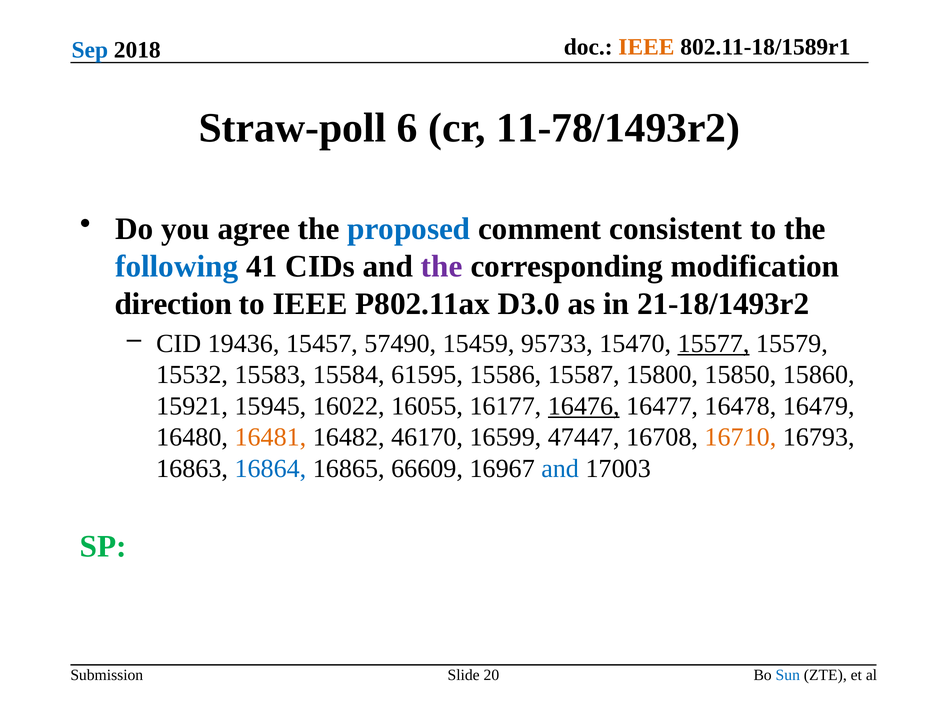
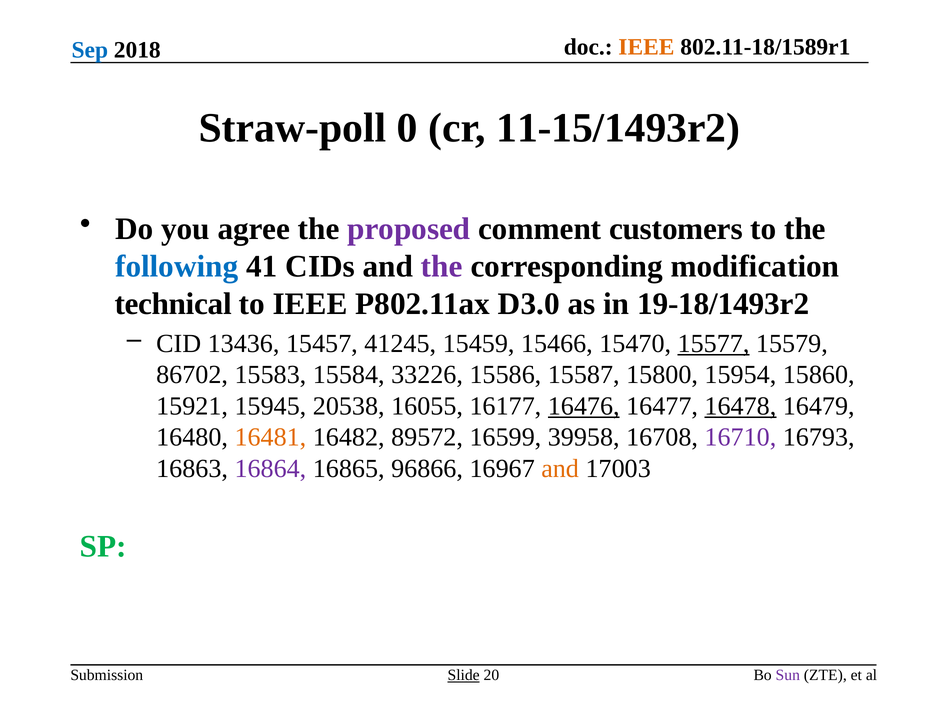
6: 6 -> 0 (407, 128)
11-78/1493r2: 11-78/1493r2 -> 11-15/1493r2 (618, 128)
proposed colour: blue -> purple (409, 229)
consistent: consistent -> customers (676, 229)
direction: direction -> technical (173, 304)
21-18/1493r2: 21-18/1493r2 -> 19-18/1493r2 (723, 304)
19436: 19436 -> 13436 (244, 344)
57490: 57490 -> 41245 (400, 344)
95733: 95733 -> 15466 (557, 344)
15532: 15532 -> 86702 (192, 375)
61595: 61595 -> 33226 (427, 375)
15850: 15850 -> 15954 (740, 375)
16022: 16022 -> 20538 (349, 406)
16478 underline: none -> present (740, 406)
46170: 46170 -> 89572 (427, 437)
47447: 47447 -> 39958 (584, 437)
16710 colour: orange -> purple (740, 437)
16864 colour: blue -> purple (270, 469)
66609: 66609 -> 96866 (427, 469)
and colour: blue -> orange (560, 469)
Slide underline: none -> present (464, 675)
Sun colour: blue -> purple (788, 675)
